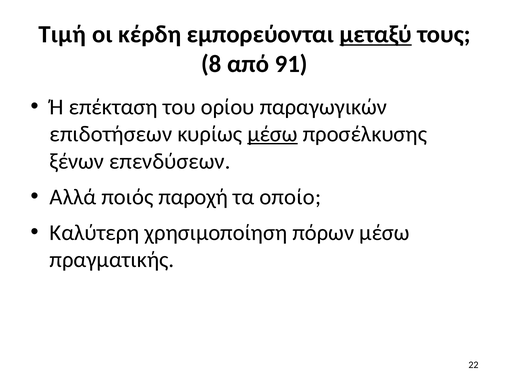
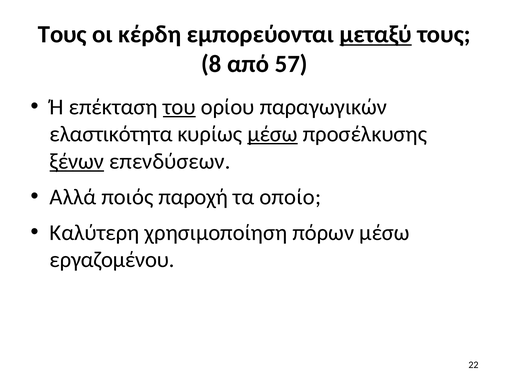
Τιμή: Τιμή -> Τους (62, 34)
91: 91 -> 57 (291, 64)
του underline: none -> present (179, 107)
επιδοτήσεων: επιδοτήσεων -> ελαστικότητα (111, 134)
ξένων underline: none -> present (77, 161)
πραγματικής: πραγματικής -> εργαζομένου (112, 260)
